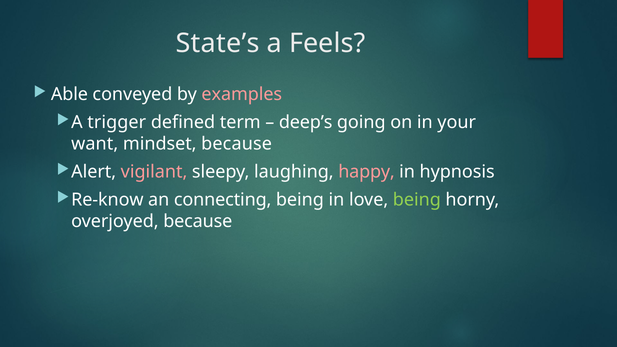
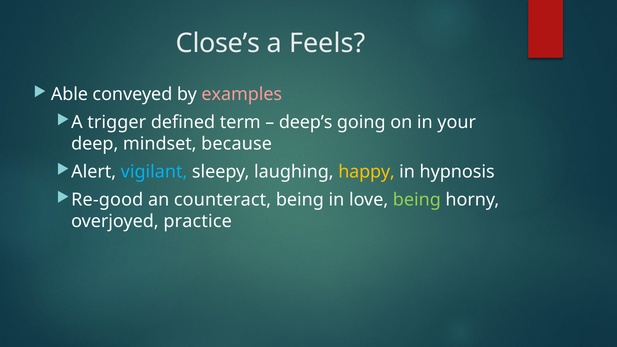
State’s: State’s -> Close’s (218, 43)
want: want -> deep (95, 144)
vigilant colour: pink -> light blue (154, 172)
happy colour: pink -> yellow (367, 172)
Re-know: Re-know -> Re-good (107, 200)
connecting: connecting -> counteract (223, 200)
overjoyed because: because -> practice (198, 221)
